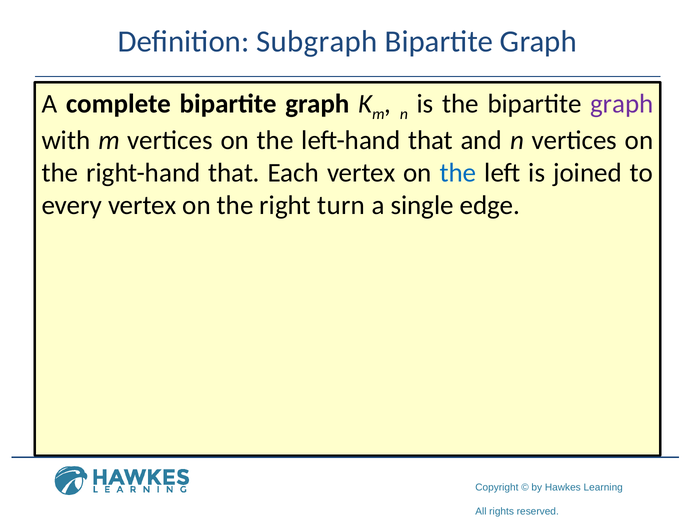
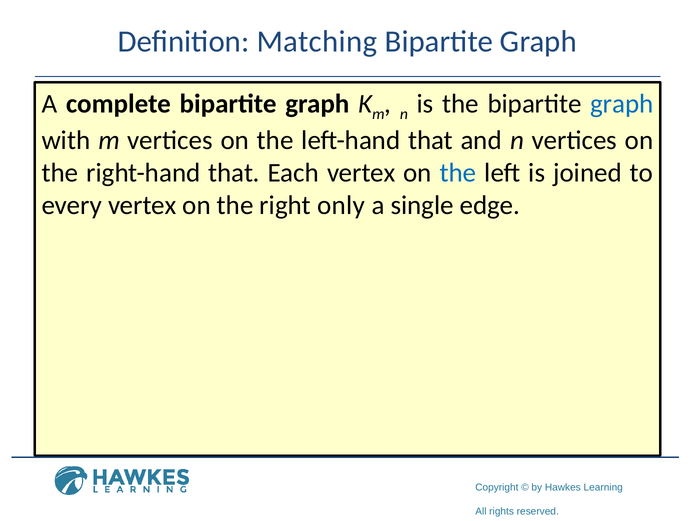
Subgraph: Subgraph -> Matching (317, 42)
graph colour: purple -> blue (622, 104)
turn: turn -> only (341, 205)
